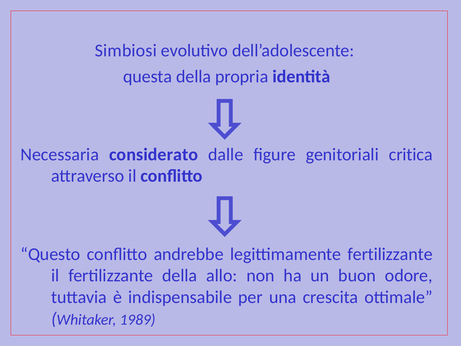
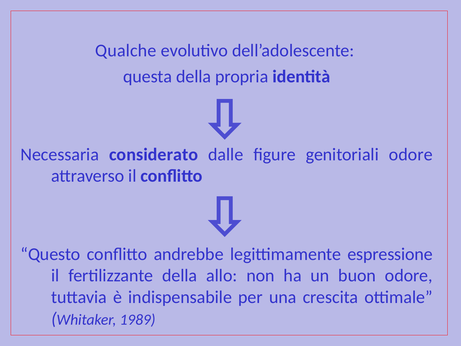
Simbiosi: Simbiosi -> Qualche (126, 50)
genitoriali critica: critica -> odore (411, 154)
legittimamente fertilizzante: fertilizzante -> espressione (390, 254)
